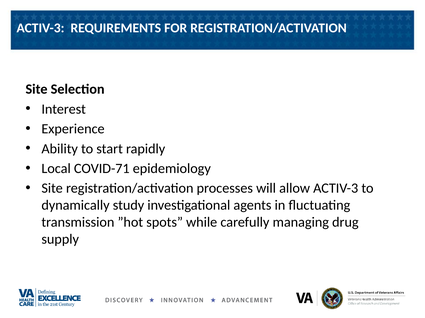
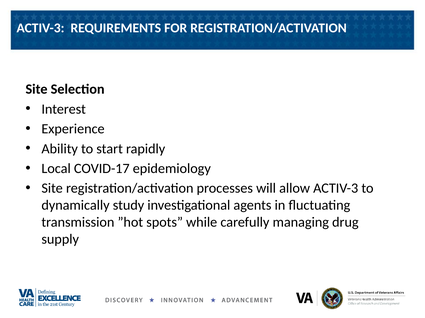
COVID-71: COVID-71 -> COVID-17 (102, 169)
